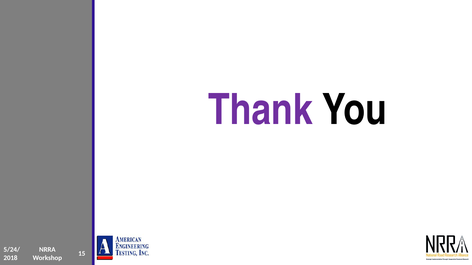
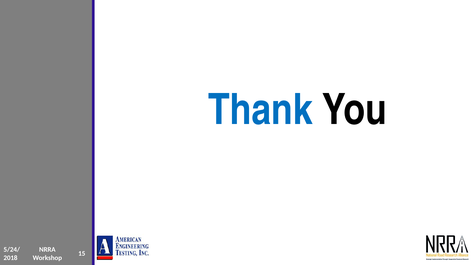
Thank colour: purple -> blue (260, 110)
